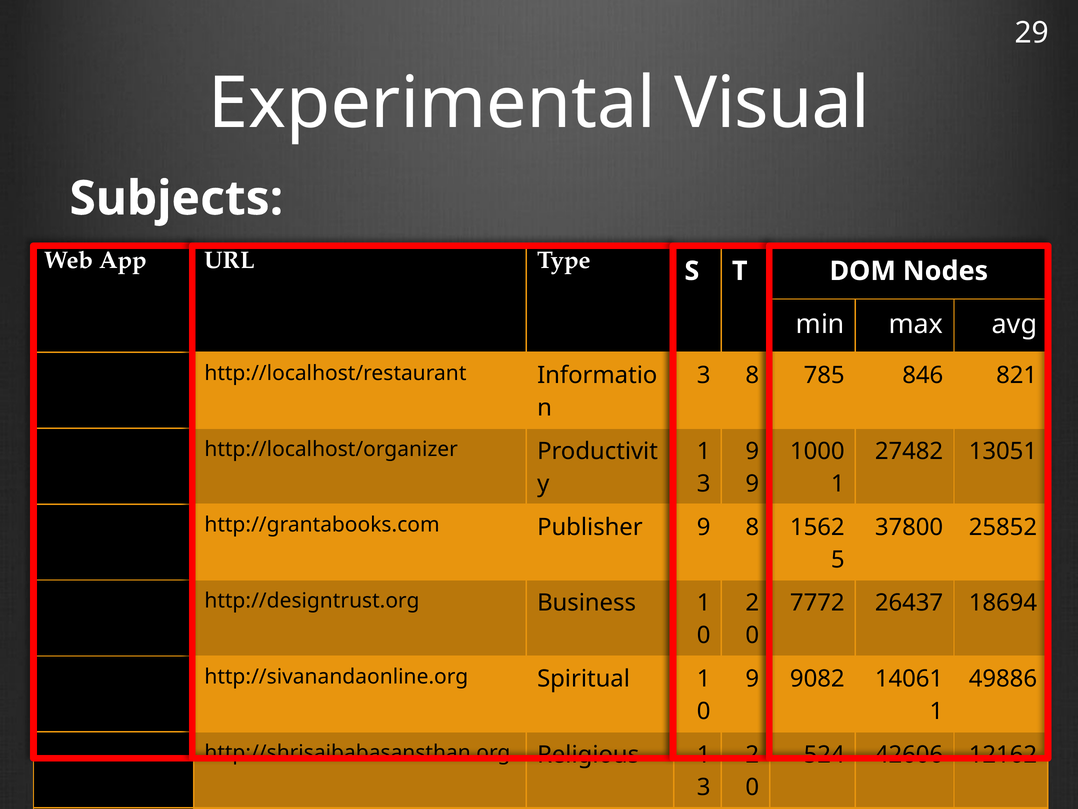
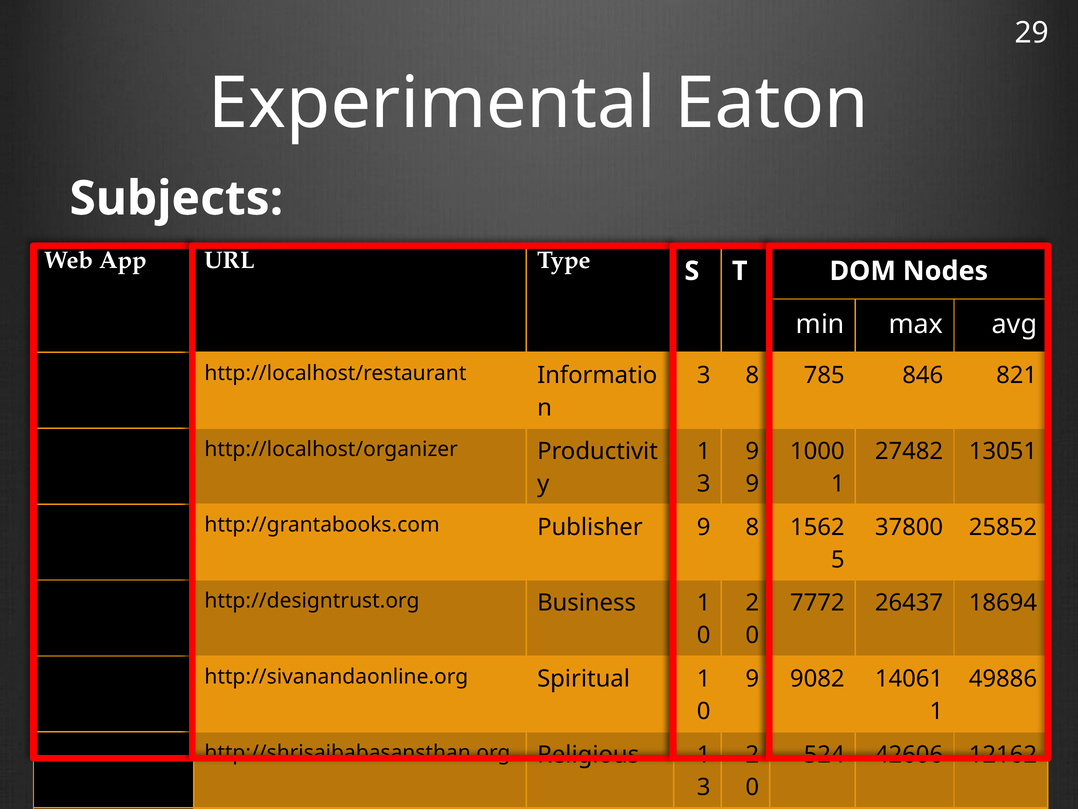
Visual: Visual -> Eaton (772, 104)
